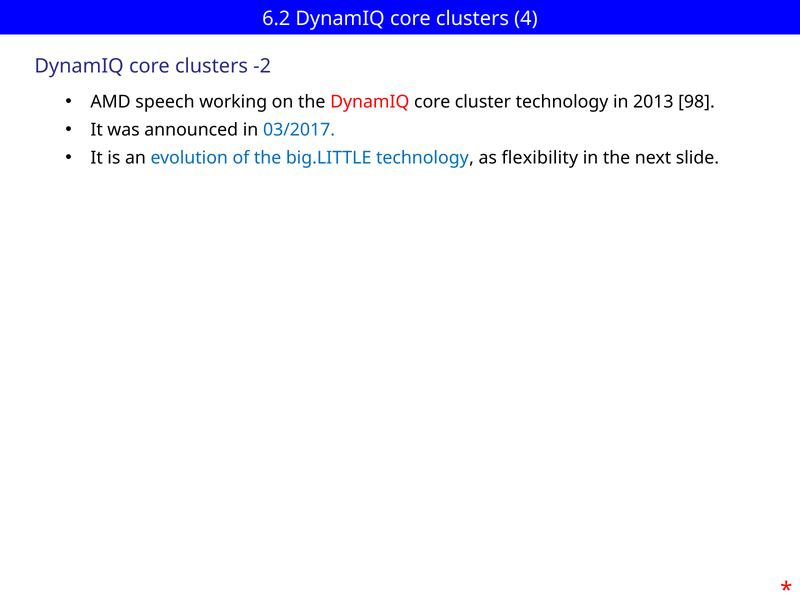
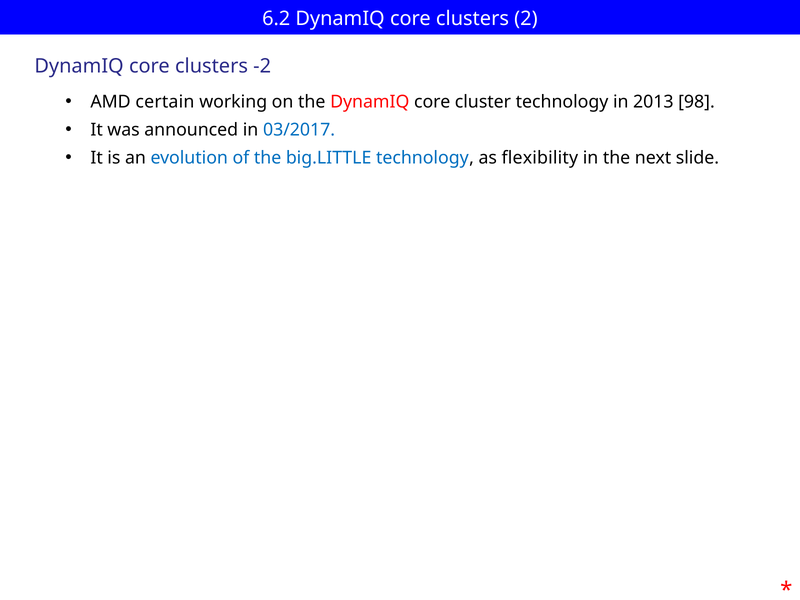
4: 4 -> 2 (526, 19)
speech: speech -> certain (165, 102)
